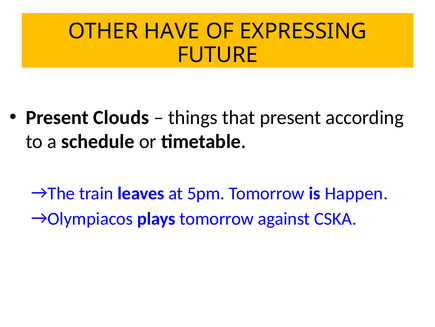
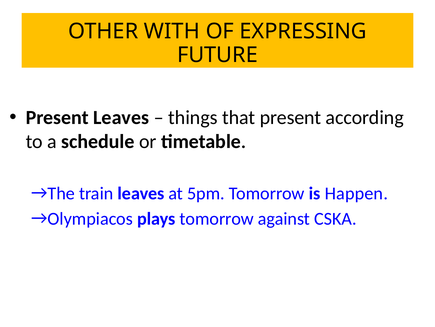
HAVE: HAVE -> WITH (172, 31)
Present Clouds: Clouds -> Leaves (121, 117)
